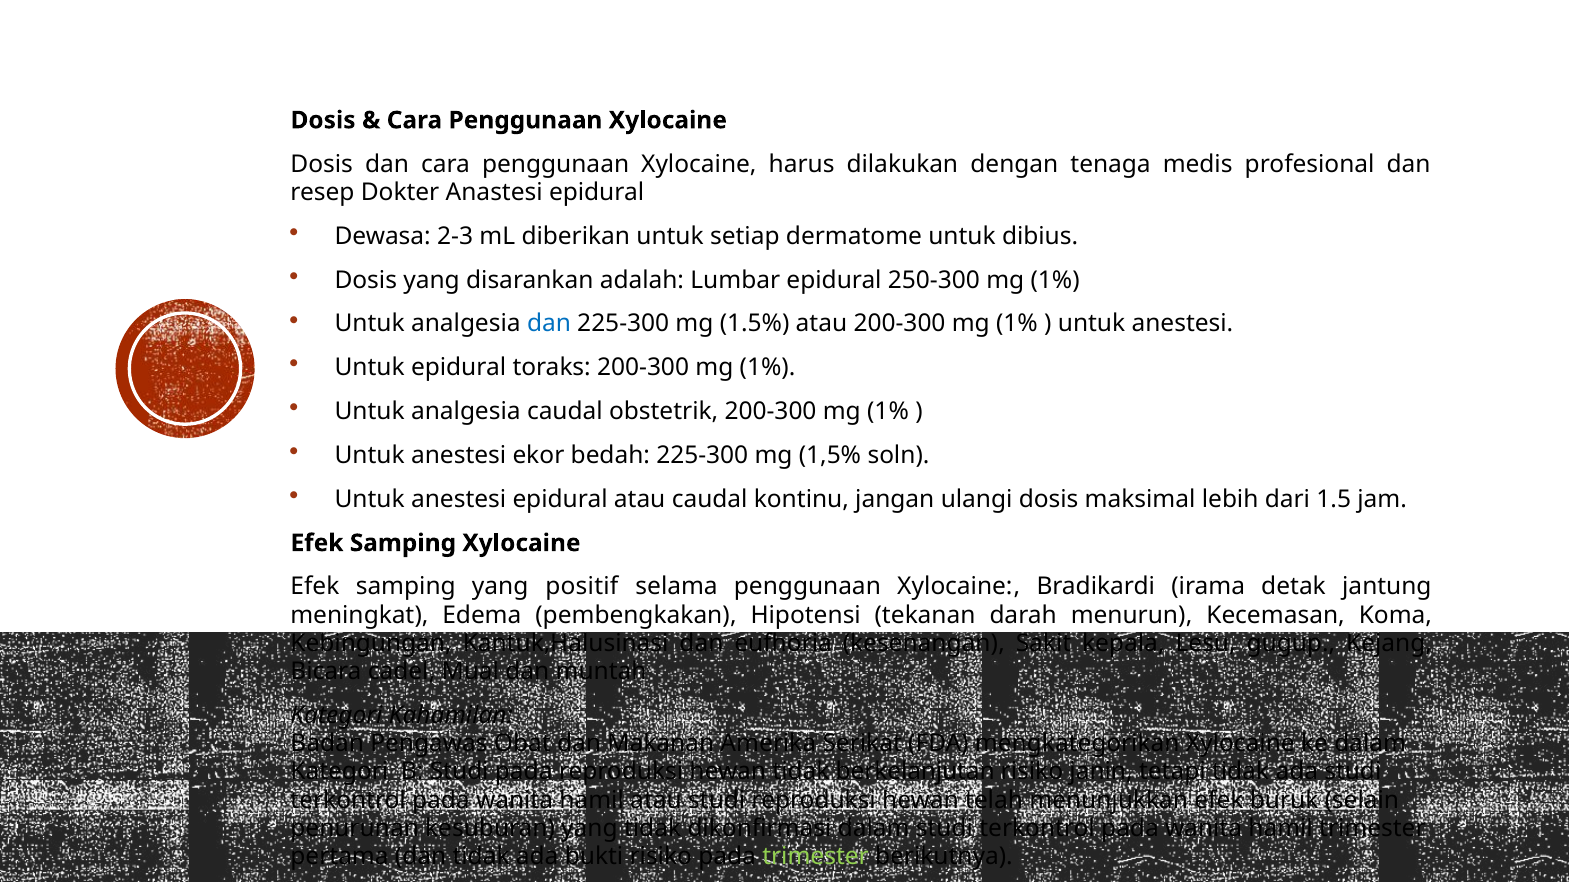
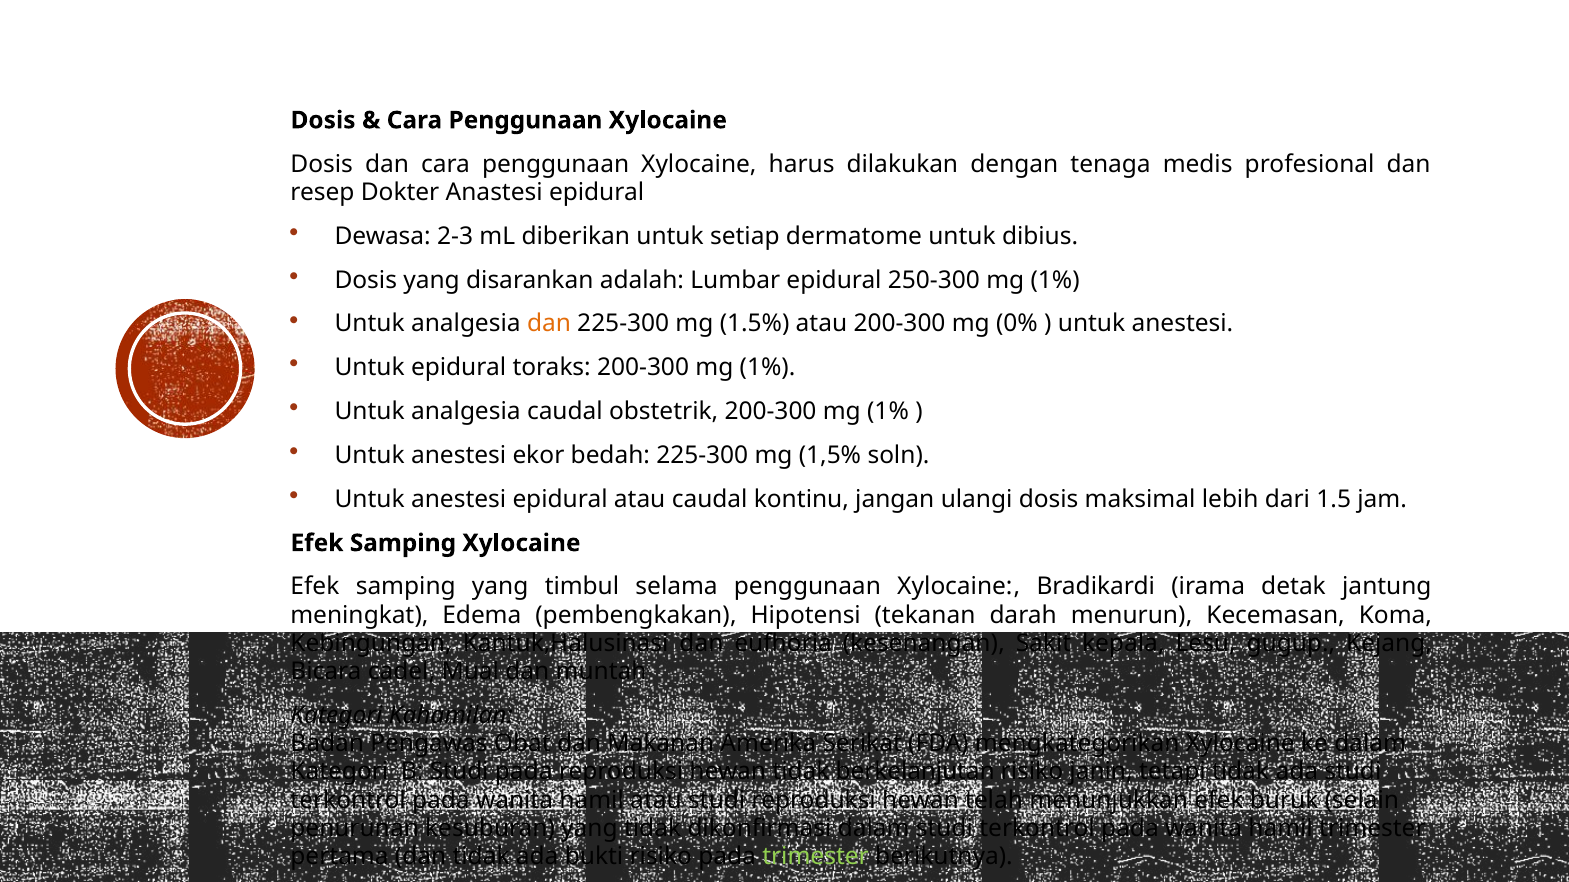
dan colour: blue -> orange (549, 324)
atau 200-300 mg 1%: 1% -> 0% (1017, 324)
positif: positif -> timbul (582, 587)
